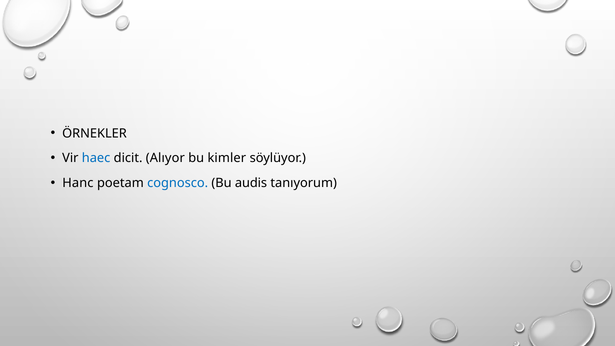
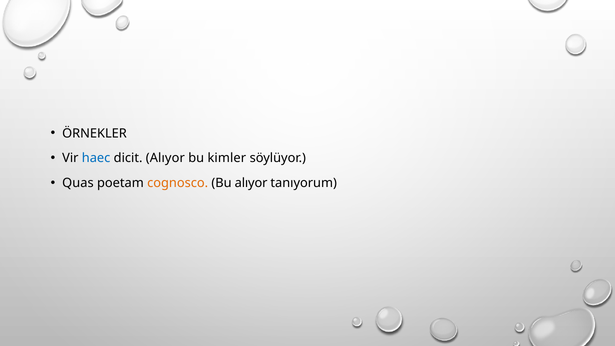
Hanc: Hanc -> Quas (78, 183)
cognosco colour: blue -> orange (178, 183)
Bu audis: audis -> alıyor (251, 183)
